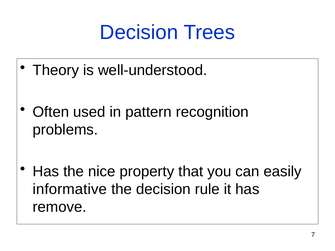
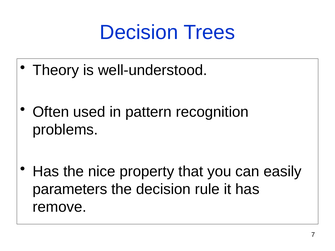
informative: informative -> parameters (70, 189)
